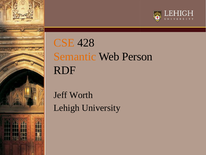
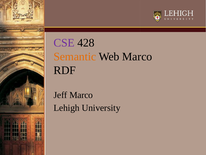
CSE colour: orange -> purple (64, 43)
Web Person: Person -> Marco (137, 56)
Jeff Worth: Worth -> Marco (81, 95)
